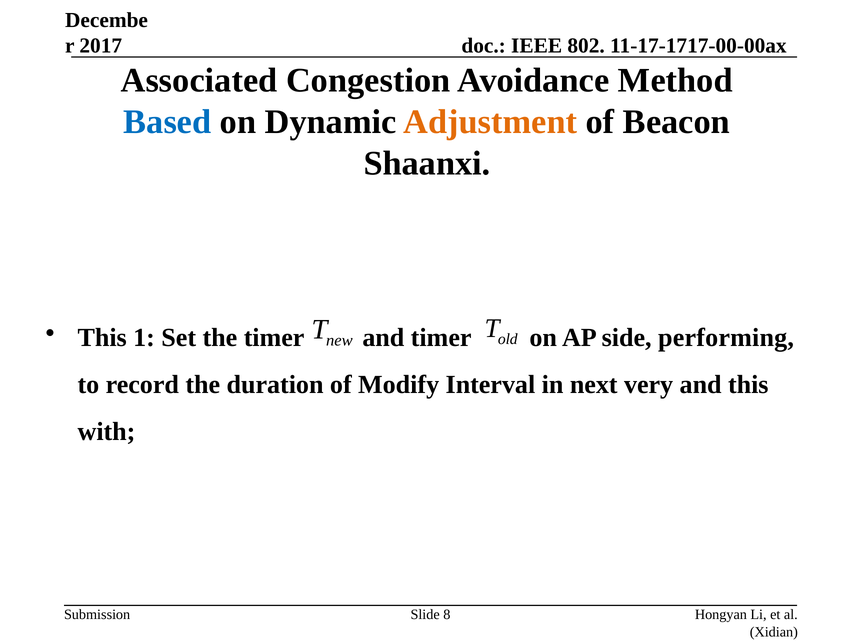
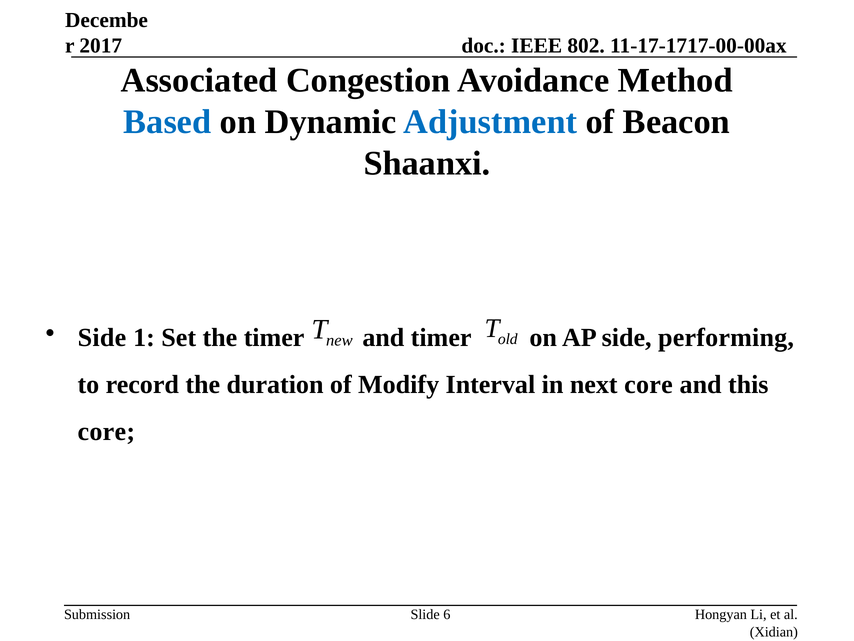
Adjustment colour: orange -> blue (490, 122)
This: This -> Side (102, 337)
next very: very -> core (648, 384)
with: with -> core (106, 431)
8: 8 -> 6 (447, 614)
